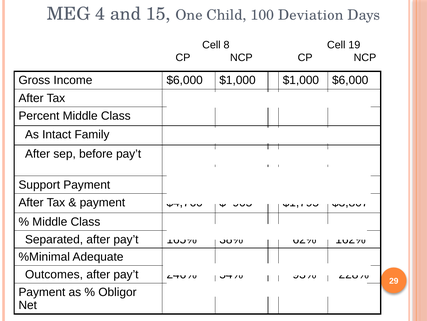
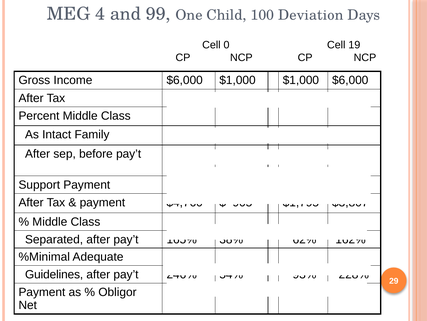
15: 15 -> 99 (158, 14)
Cell 8: 8 -> 0 (227, 45)
Outcomes: Outcomes -> Guidelines (54, 274)
